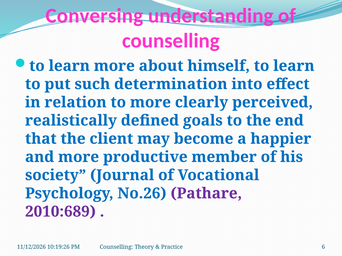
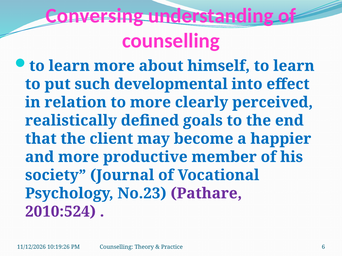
determination: determination -> developmental (171, 84)
No.26: No.26 -> No.23 (142, 194)
2010:689: 2010:689 -> 2010:524 (60, 212)
